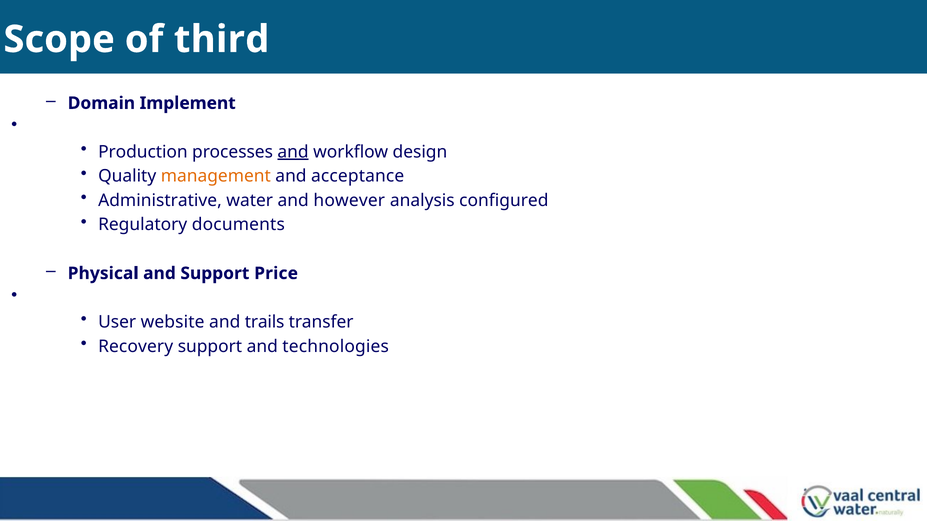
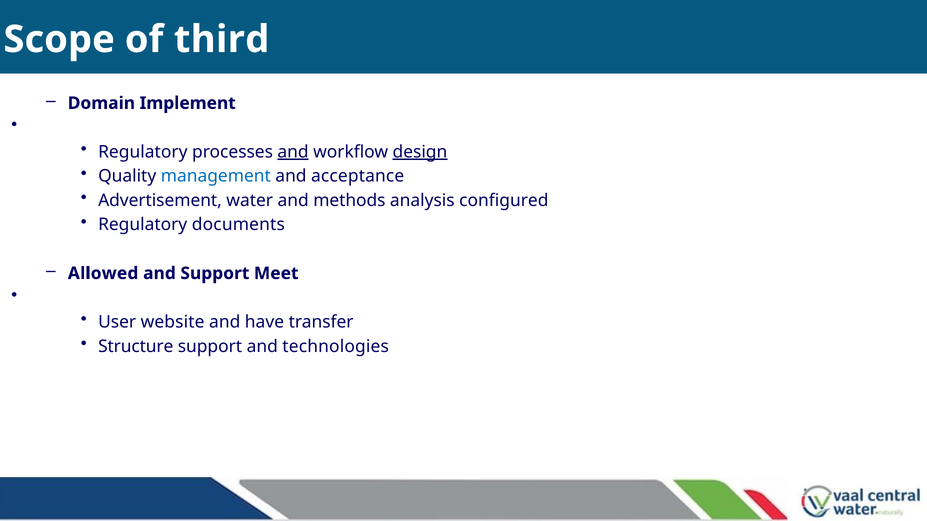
Production: Production -> Regulatory (143, 152)
design underline: none -> present (420, 152)
management colour: orange -> blue (216, 176)
Administrative: Administrative -> Advertisement (160, 201)
however: however -> methods (349, 201)
Physical: Physical -> Allowed (103, 274)
Price: Price -> Meet (276, 274)
trails: trails -> have (264, 322)
Recovery: Recovery -> Structure (136, 347)
